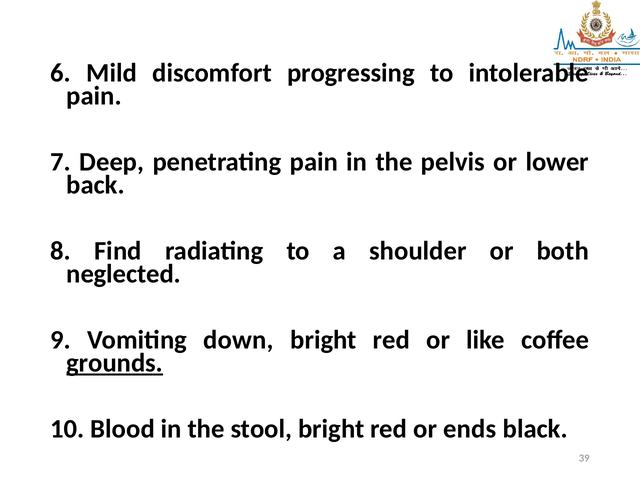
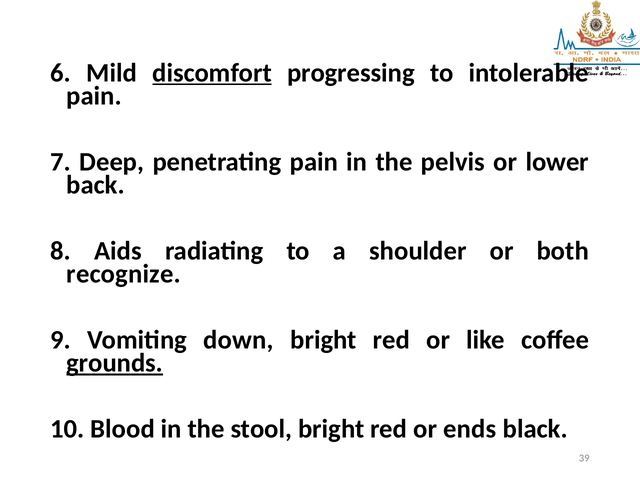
discomfort underline: none -> present (212, 73)
Find: Find -> Aids (118, 251)
neglected: neglected -> recognize (124, 274)
